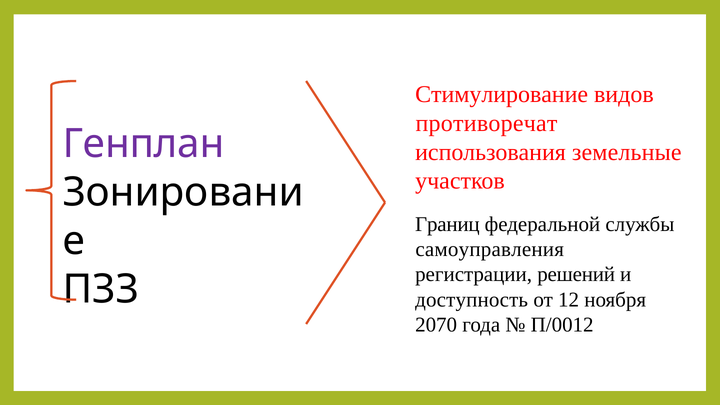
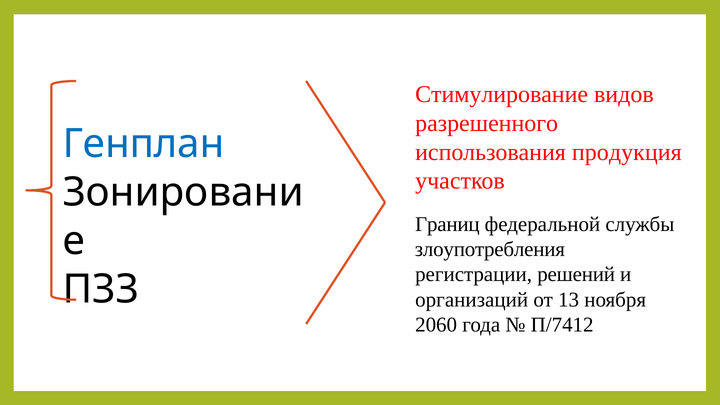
противоречат: противоречат -> разрешенного (487, 123)
Генплан colour: purple -> blue (144, 144)
земельные: земельные -> продукция (627, 152)
самоуправления: самоуправления -> злоупотребления (490, 249)
доступность: доступность -> организаций (472, 300)
12: 12 -> 13 (569, 300)
2070: 2070 -> 2060 (436, 325)
П/0012: П/0012 -> П/7412 (562, 325)
